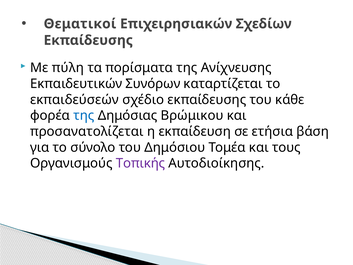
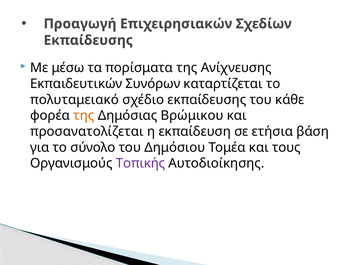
Θεματικοί: Θεματικοί -> Προαγωγή (80, 24)
πύλη: πύλη -> μέσω (68, 68)
εκπαιδεύσεών: εκπαιδεύσεών -> πολυταμειακό (74, 100)
της colour: blue -> orange (84, 115)
